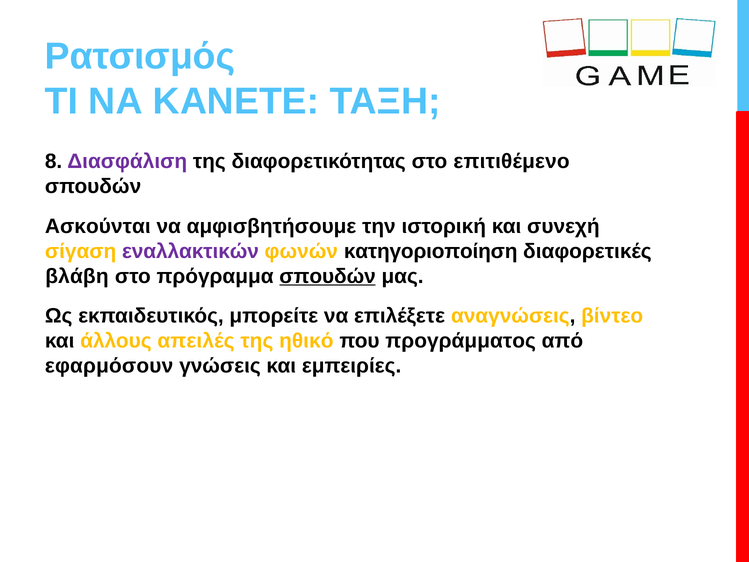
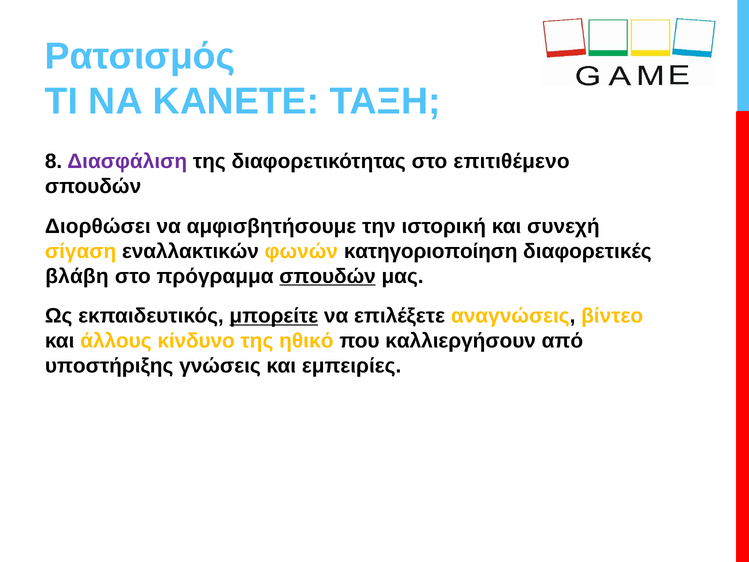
Ασκούνται: Ασκούνται -> Διορθώσει (98, 226)
εναλλακτικών colour: purple -> black (190, 251)
μπορείτε underline: none -> present (274, 316)
απειλές: απειλές -> κίνδυνο (196, 341)
προγράμματος: προγράμματος -> καλλιεργήσουν (461, 341)
εφαρμόσουν: εφαρμόσουν -> υποστήριξης (109, 366)
